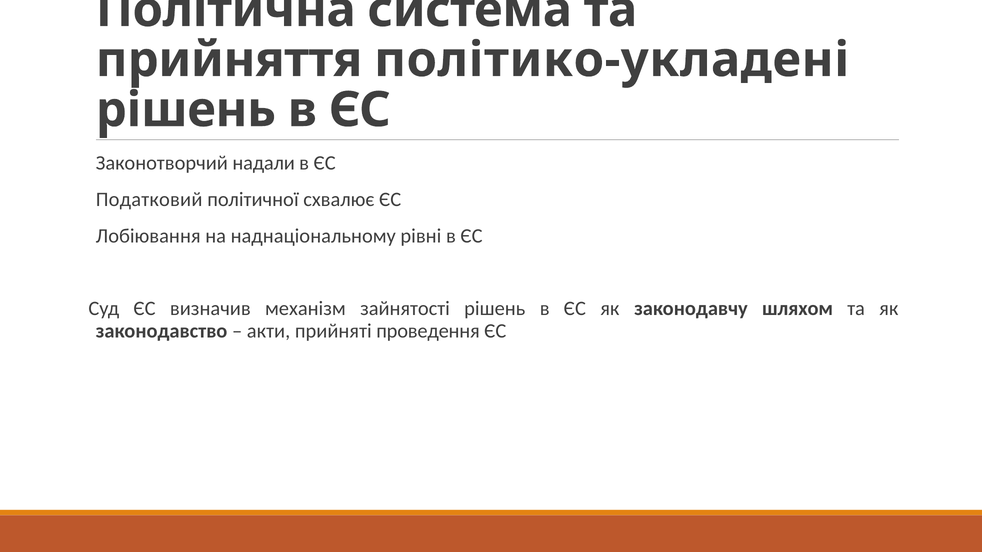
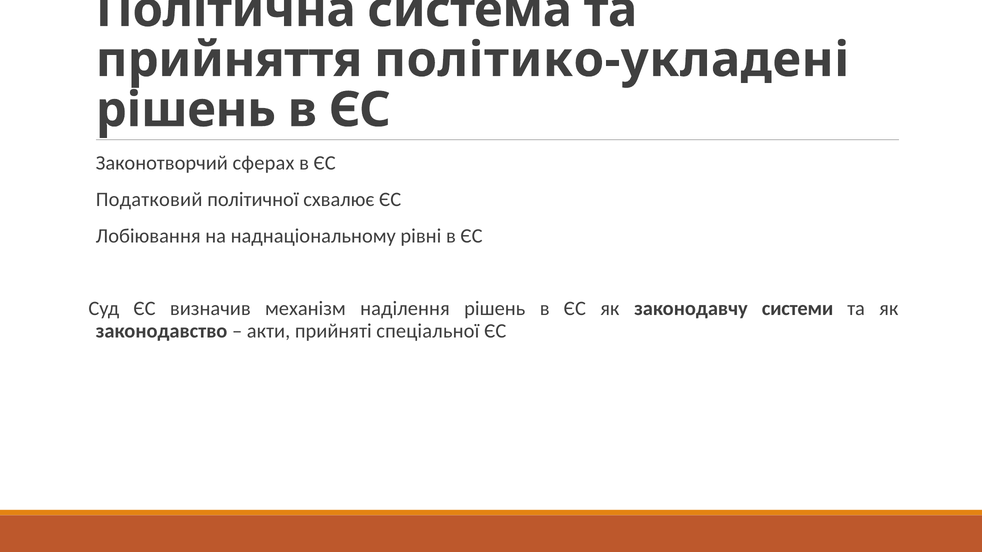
надали: надали -> сферах (263, 163)
зайнятості: зайнятості -> наділення (405, 309)
шляхом: шляхом -> системи (798, 309)
проведення: проведення -> спеціальної (428, 331)
